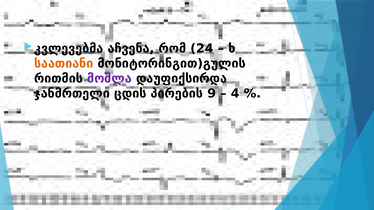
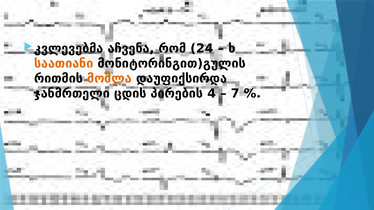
მოშლა colour: purple -> orange (109, 79)
9: 9 -> 4 (212, 94)
4: 4 -> 7 (235, 94)
